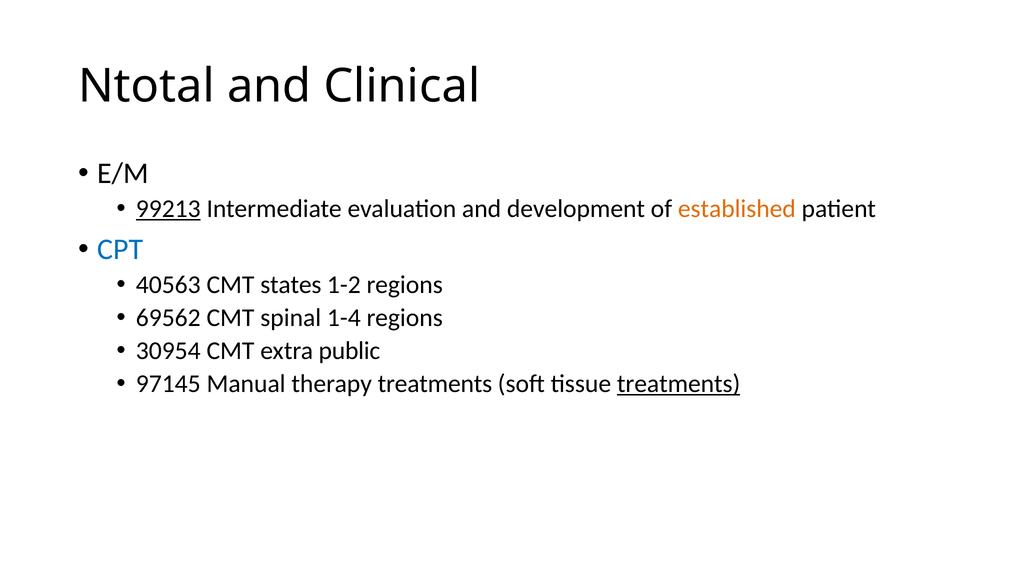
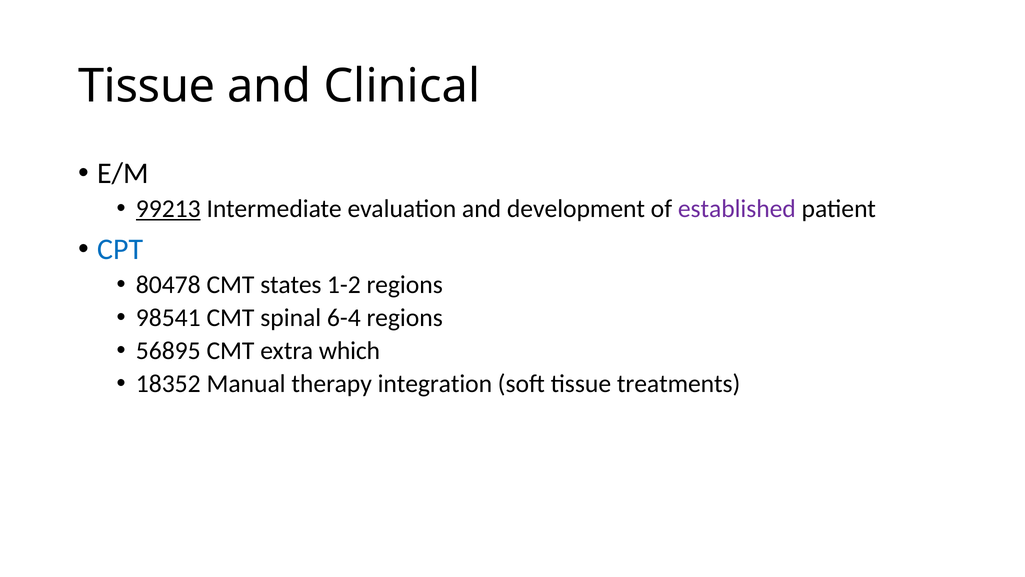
Ntotal: Ntotal -> Tissue (147, 86)
established colour: orange -> purple (737, 209)
40563: 40563 -> 80478 (168, 285)
69562: 69562 -> 98541 (168, 318)
1-4: 1-4 -> 6-4 (344, 318)
30954: 30954 -> 56895 (168, 351)
public: public -> which (349, 351)
97145: 97145 -> 18352 (168, 384)
therapy treatments: treatments -> integration (435, 384)
treatments underline: present -> none (679, 384)
